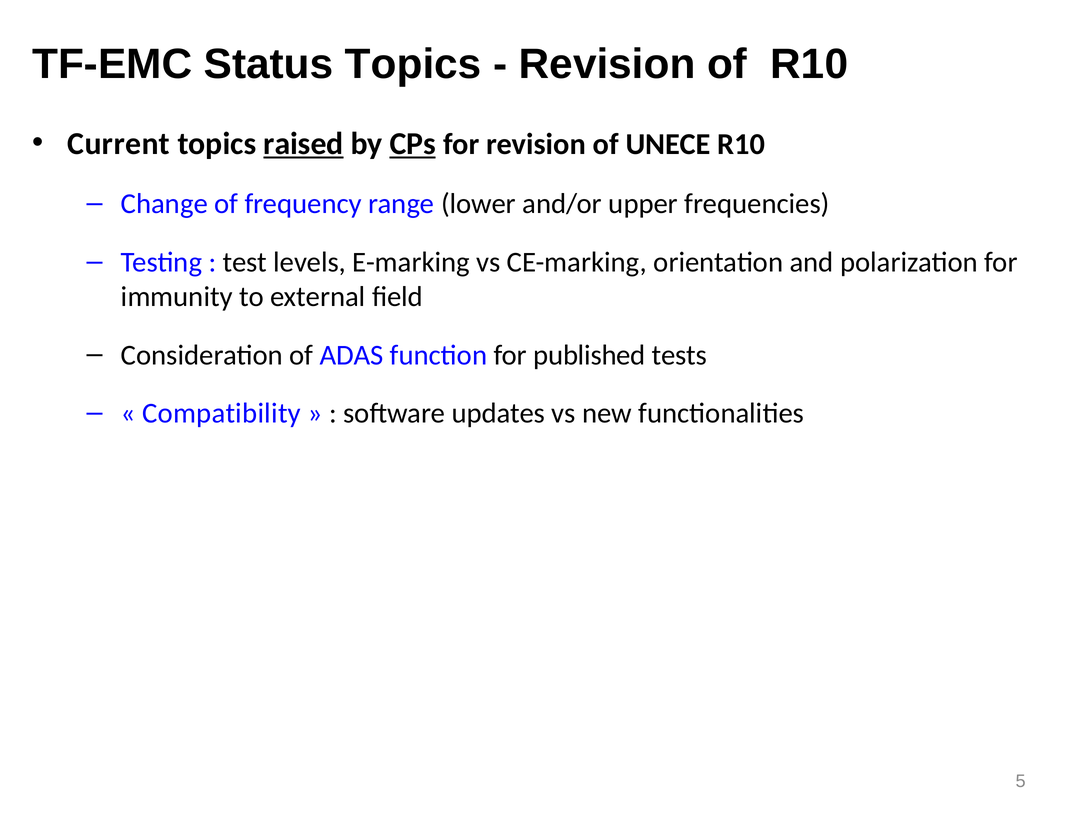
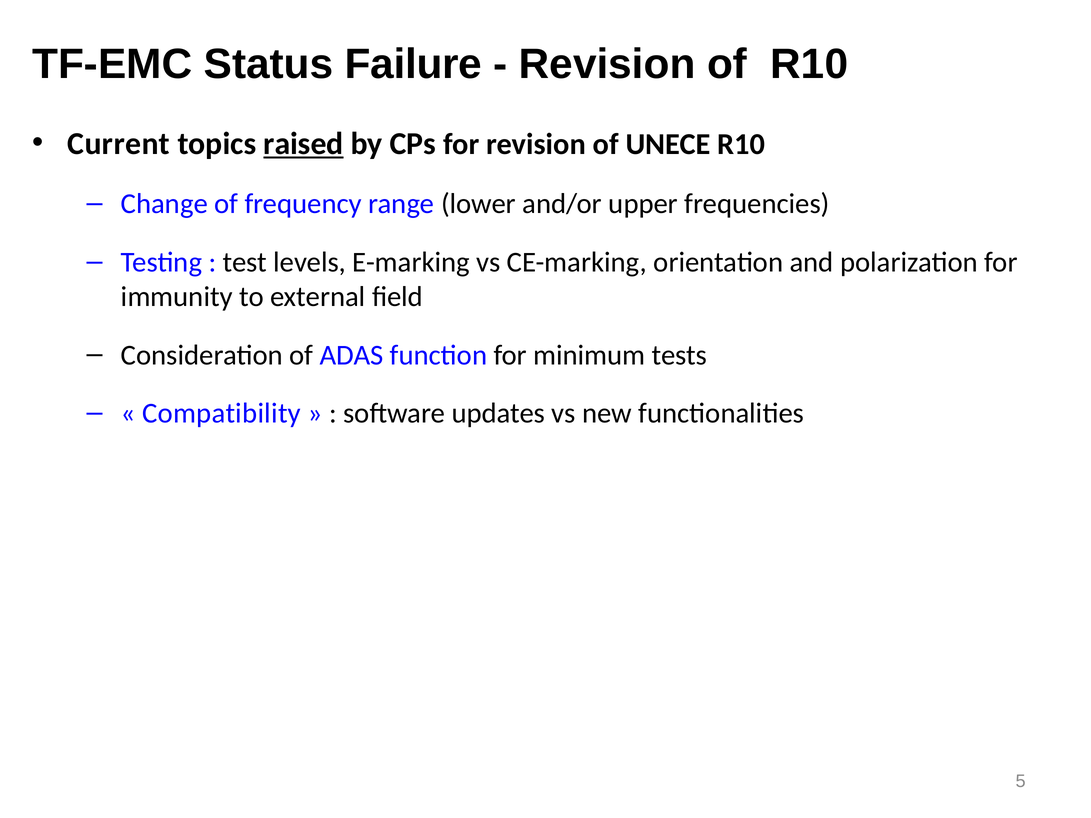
Status Topics: Topics -> Failure (413, 64)
CPs underline: present -> none (413, 144)
published: published -> minimum (589, 355)
